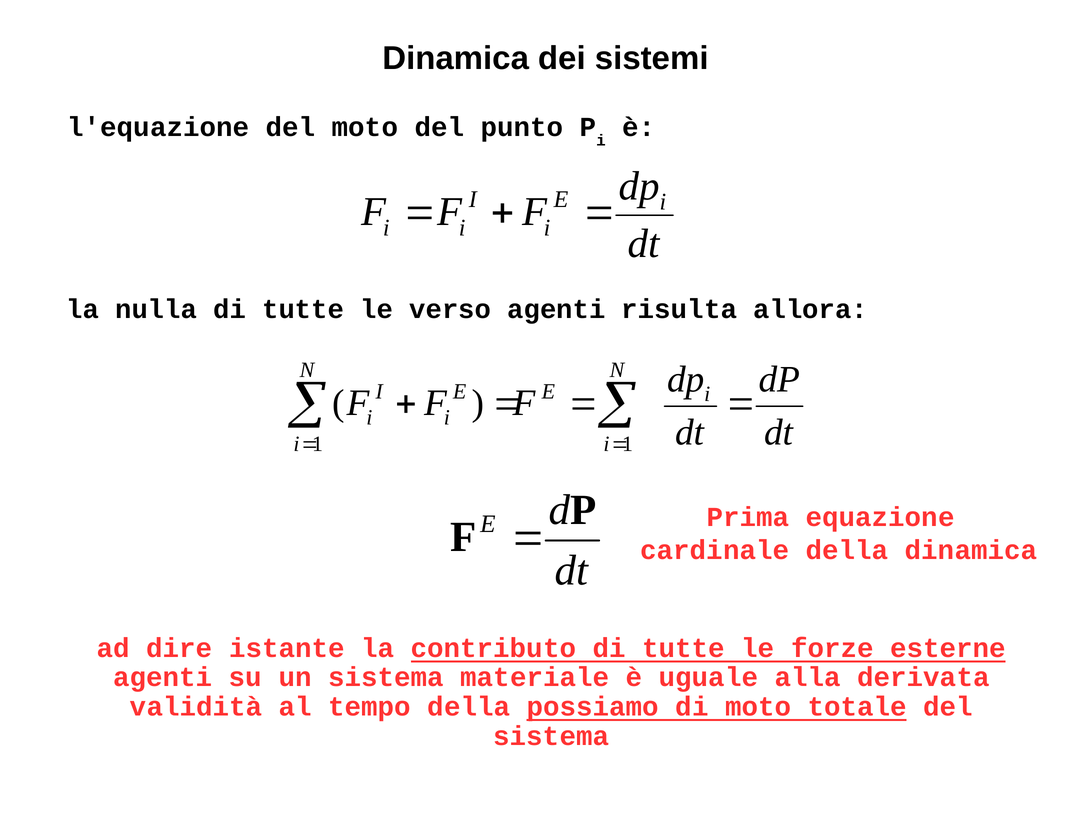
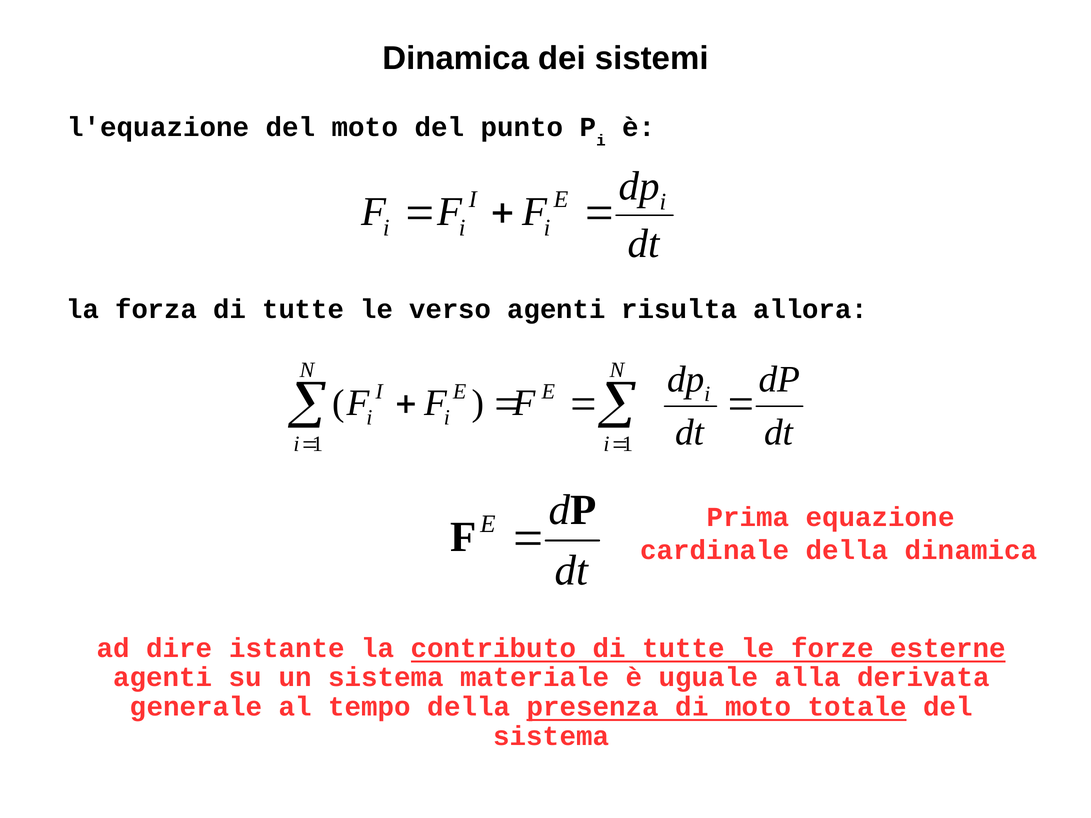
nulla: nulla -> forza (156, 309)
validità: validità -> generale (196, 707)
possiamo: possiamo -> presenza (593, 707)
